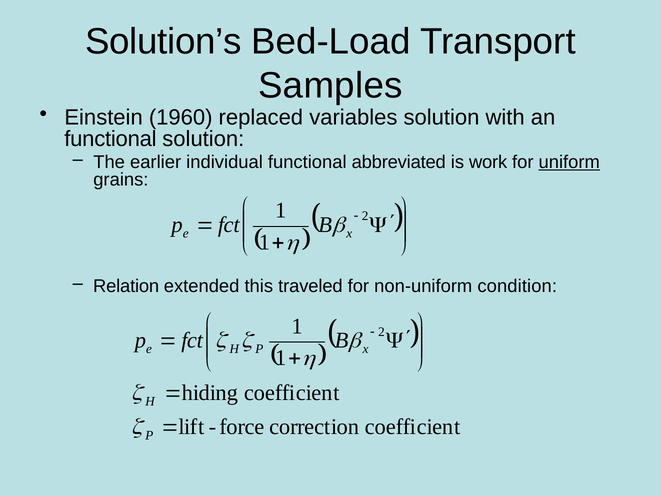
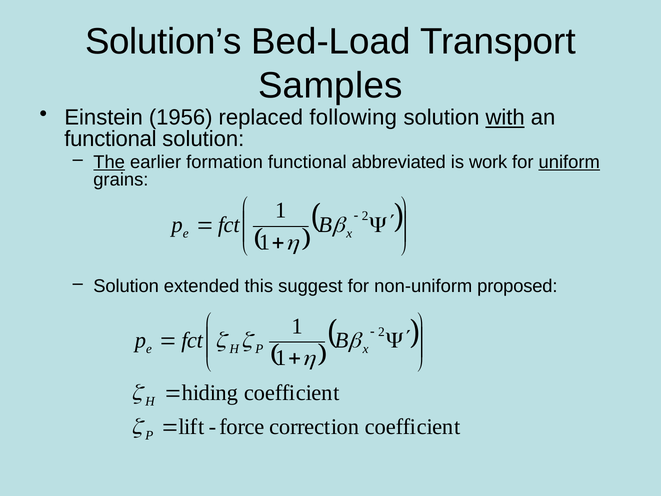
1960: 1960 -> 1956 (181, 118)
variables: variables -> following (353, 118)
with underline: none -> present (505, 118)
The underline: none -> present (109, 162)
individual: individual -> formation (225, 162)
Relation: Relation -> Solution (126, 286)
traveled: traveled -> suggest (310, 286)
condition: condition -> proposed (517, 286)
